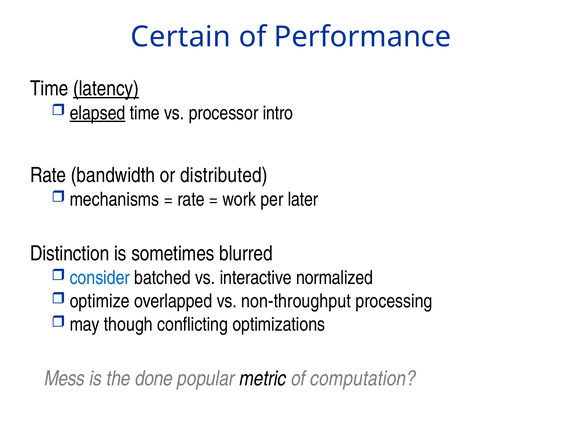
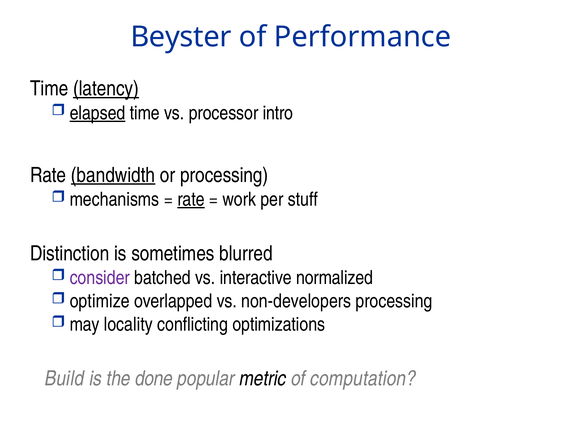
Certain: Certain -> Beyster (181, 37)
bandwidth underline: none -> present (113, 175)
or distributed: distributed -> processing (224, 175)
rate underline: none -> present (191, 200)
later: later -> stuff (303, 200)
consider colour: blue -> purple (100, 278)
non-throughput: non-throughput -> non-developers (296, 301)
though: though -> locality (128, 325)
Mess: Mess -> Build (64, 379)
